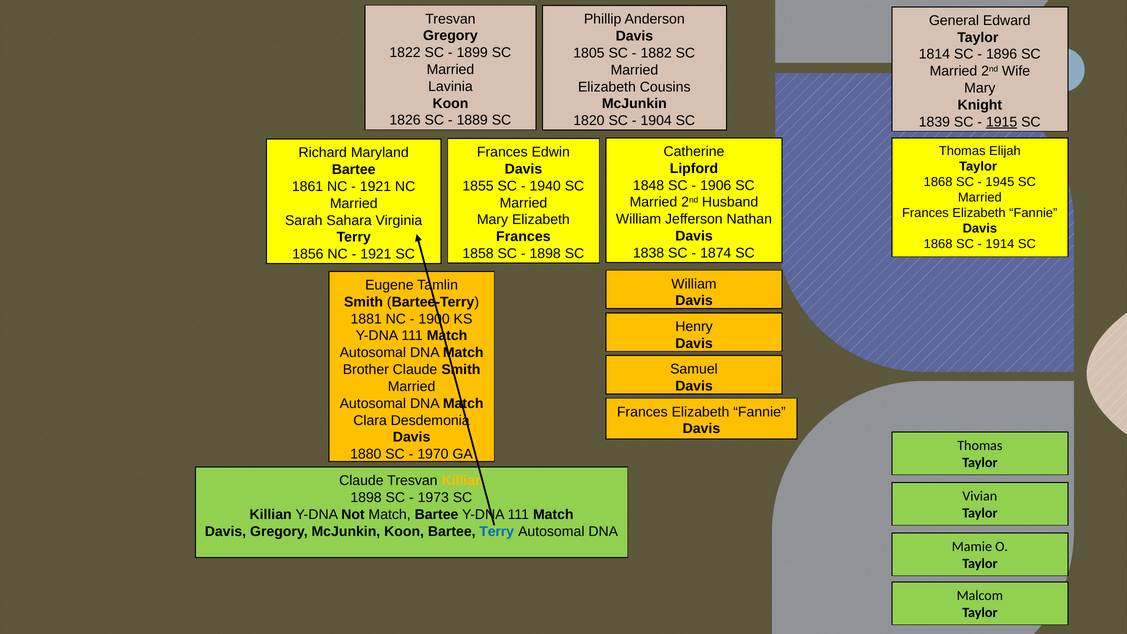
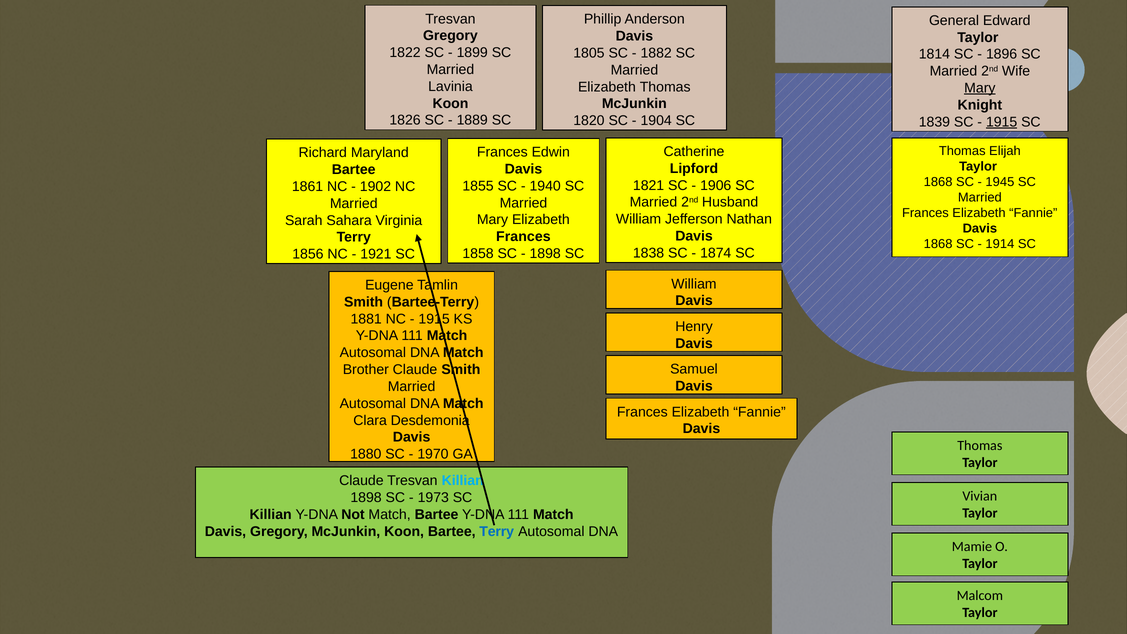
Elizabeth Cousins: Cousins -> Thomas (665, 87)
Mary underline: none -> present (980, 88)
1848: 1848 -> 1821 (649, 185)
1921: 1921 -> 1902 (375, 187)
1900: 1900 -> 1915 (434, 319)
Killian colour: yellow -> light blue (463, 481)
